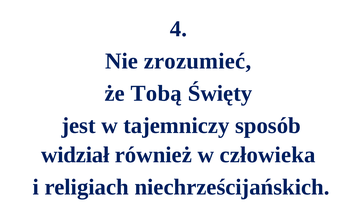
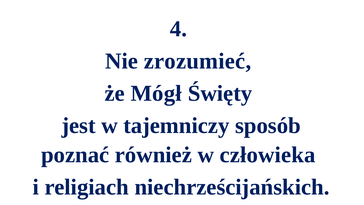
Tobą: Tobą -> Mógł (156, 93)
widział: widział -> poznać (75, 155)
